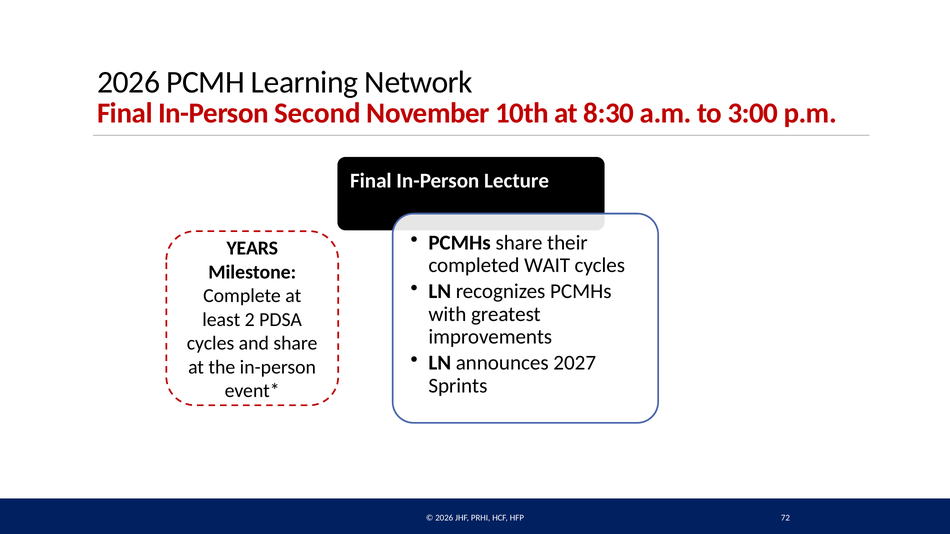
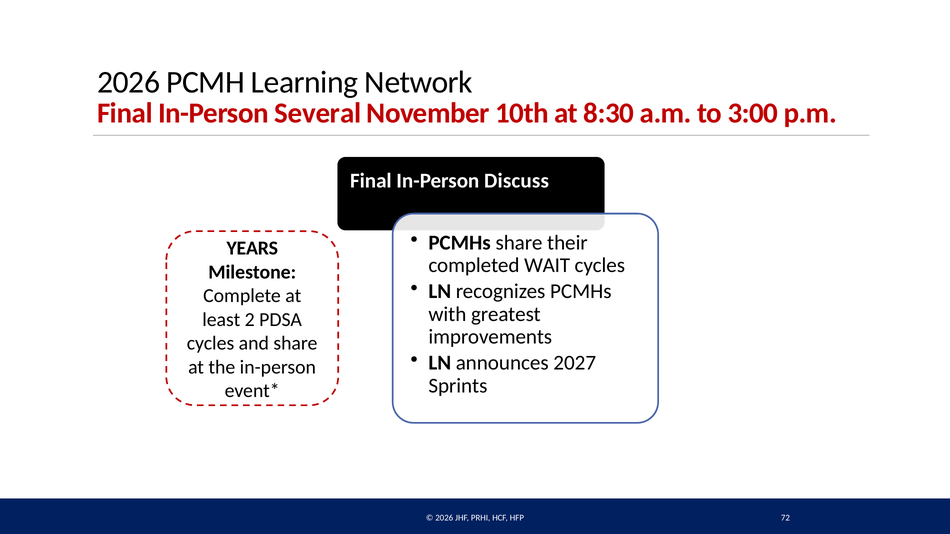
Second: Second -> Several (318, 113)
Lecture: Lecture -> Discuss (516, 181)
